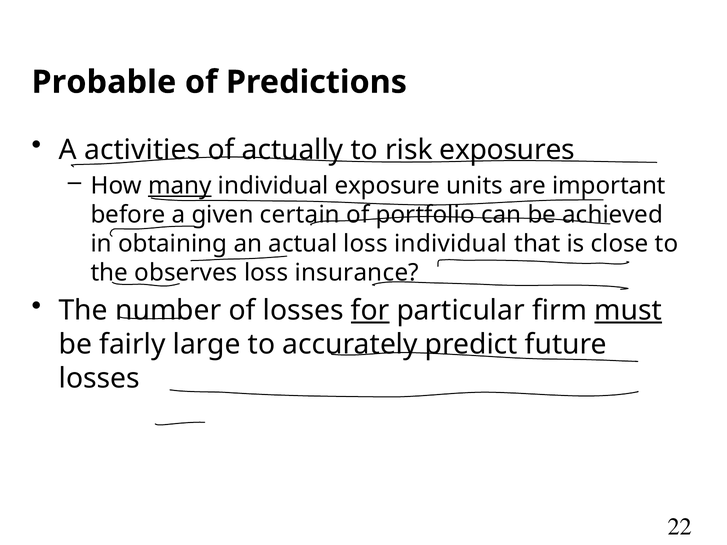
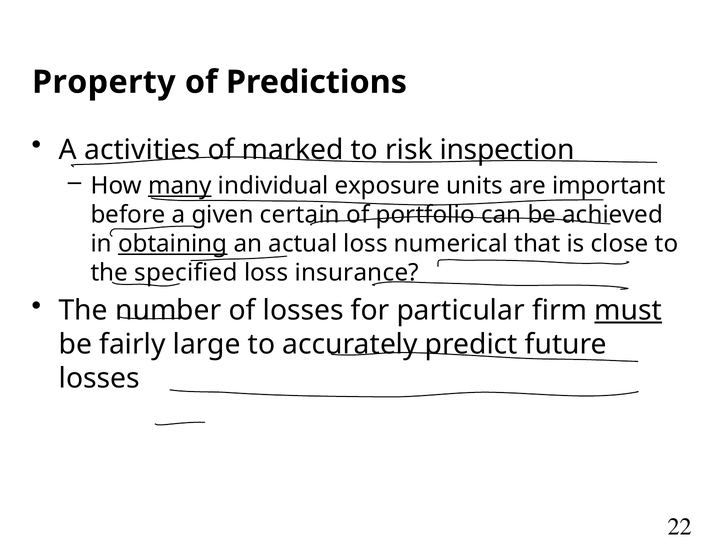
Probable: Probable -> Property (104, 82)
actually: actually -> marked (293, 150)
exposures: exposures -> inspection (507, 150)
obtaining underline: none -> present (173, 244)
loss individual: individual -> numerical (451, 244)
observes: observes -> specified (186, 273)
for underline: present -> none (370, 311)
